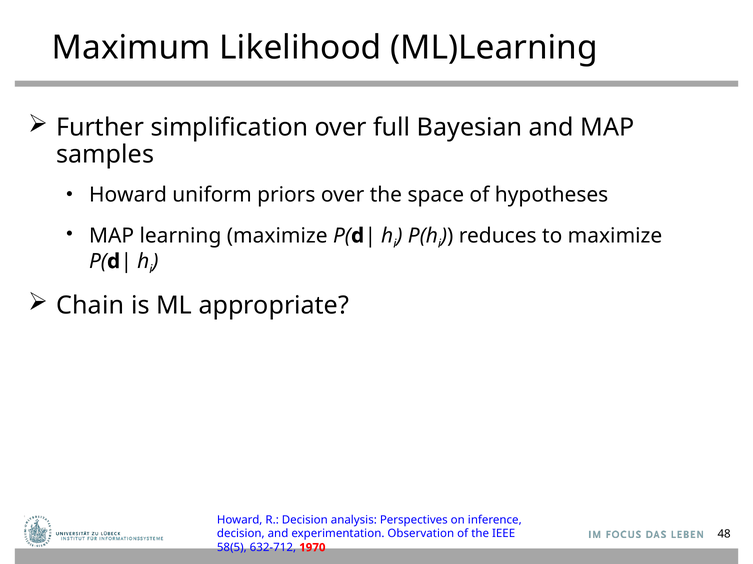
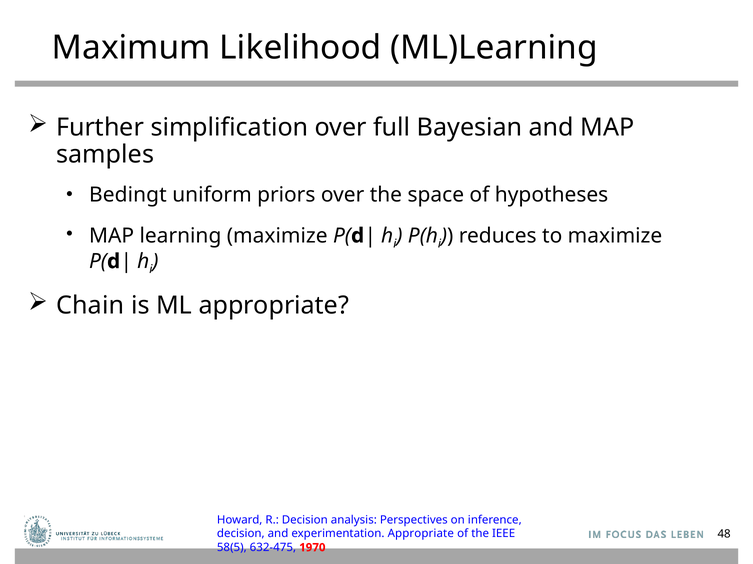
Howard: Howard -> Bedingt (128, 195)
experimentation Observation: Observation -> Appropriate (421, 534)
632-712: 632-712 -> 632-475 (273, 548)
